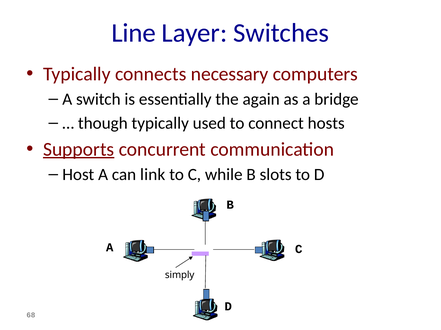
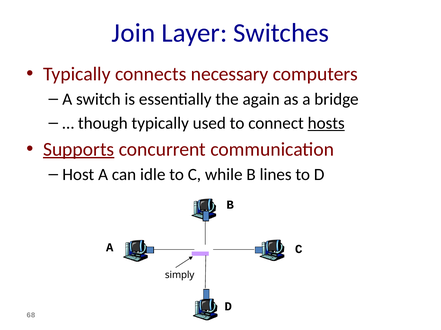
Line: Line -> Join (133, 33)
hosts underline: none -> present (326, 123)
link: link -> idle (153, 175)
slots: slots -> lines (276, 175)
